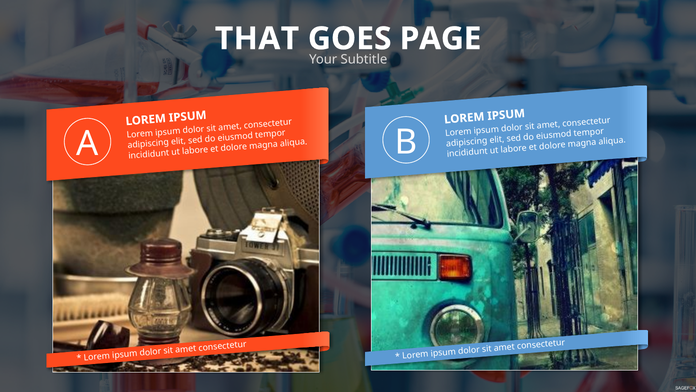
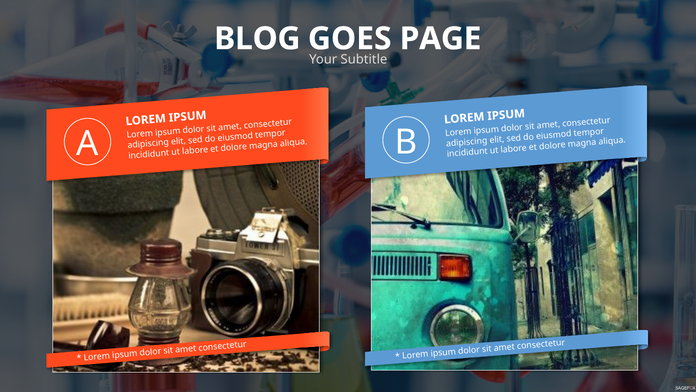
THAT: THAT -> BLOG (257, 39)
